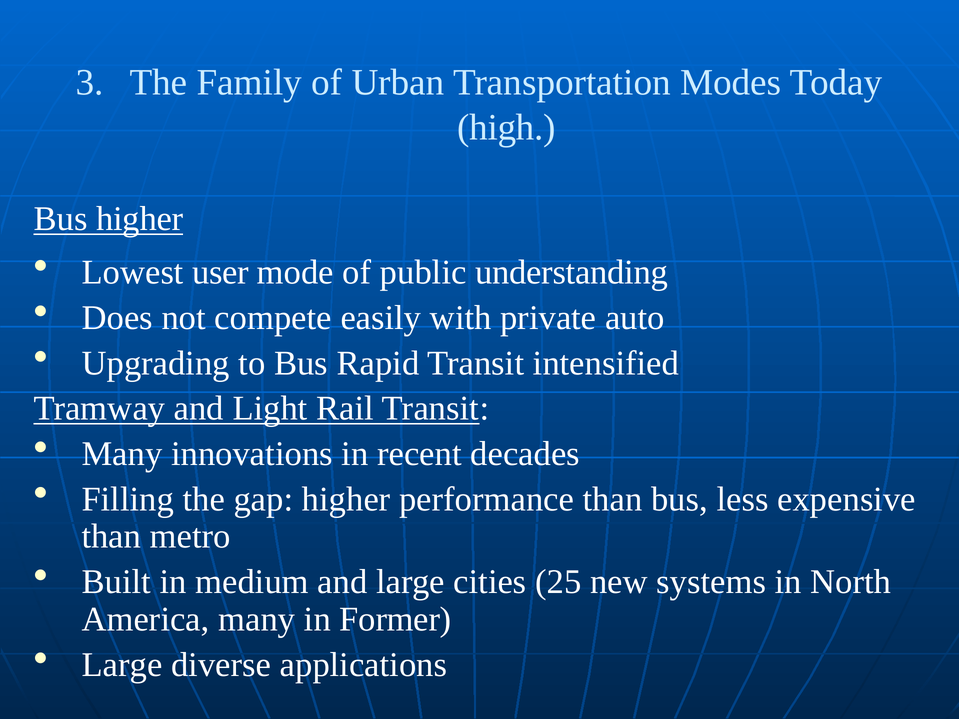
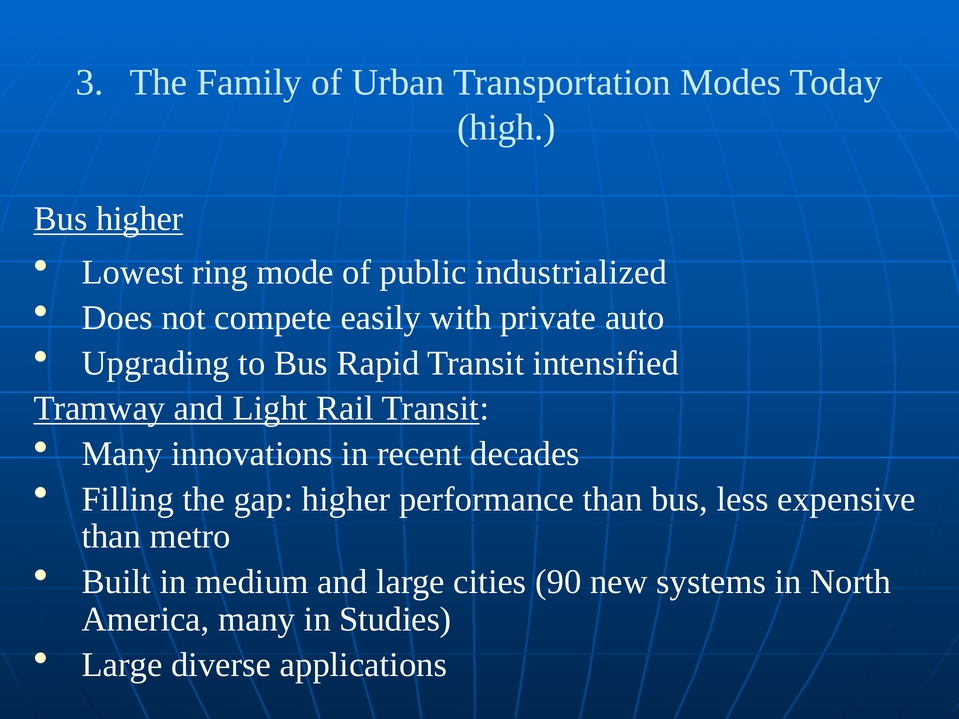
user: user -> ring (220, 272)
understanding: understanding -> industrialized (571, 272)
25: 25 -> 90 (558, 582)
Former: Former -> Studies (395, 620)
